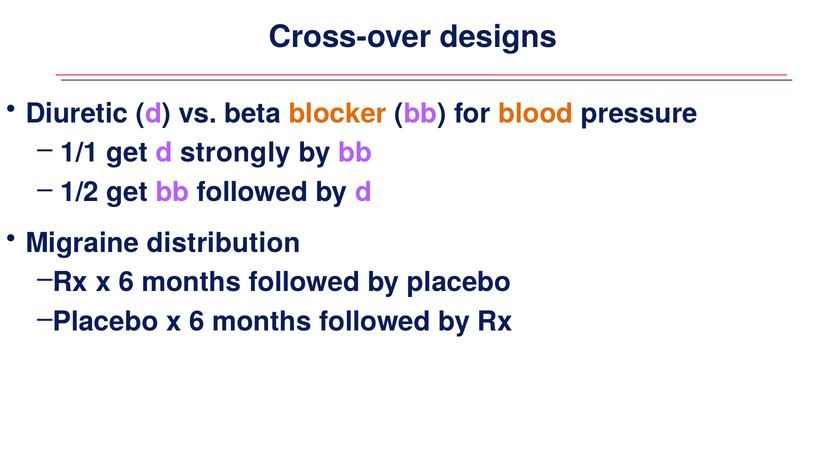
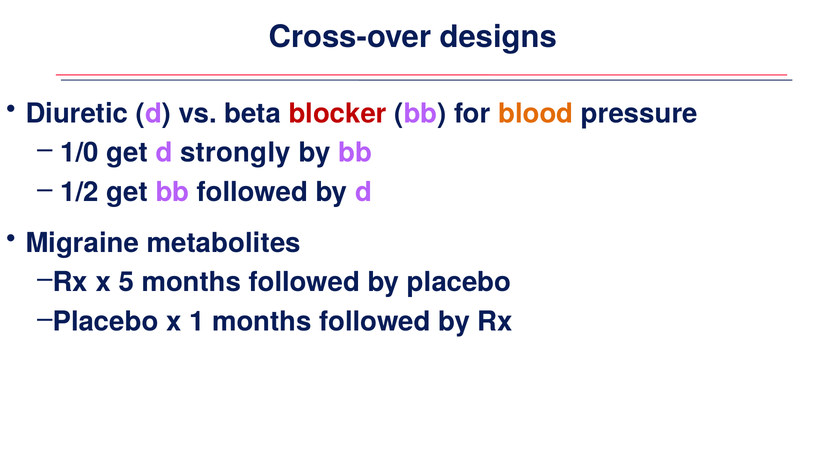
blocker colour: orange -> red (338, 114)
1/1: 1/1 -> 1/0 (79, 153)
distribution: distribution -> metabolites (224, 243)
Rx x 6: 6 -> 5 (126, 282)
Placebo x 6: 6 -> 1 (197, 322)
